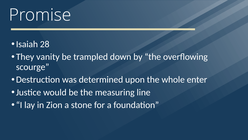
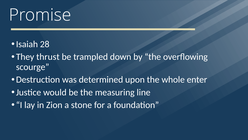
vanity: vanity -> thrust (48, 57)
